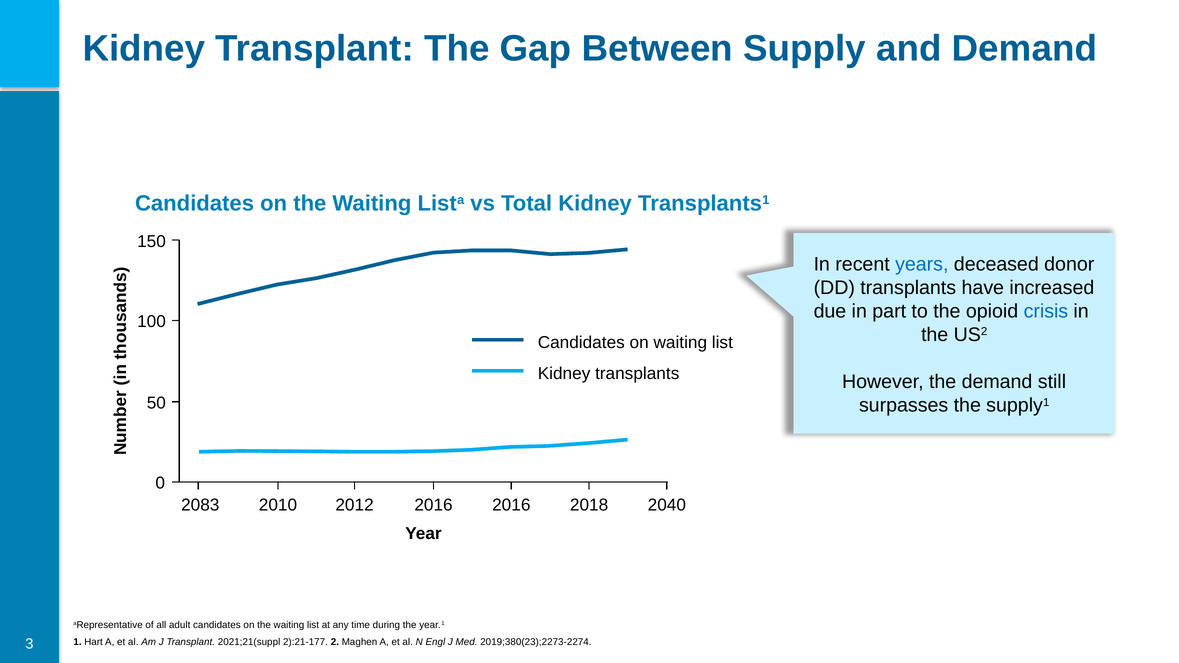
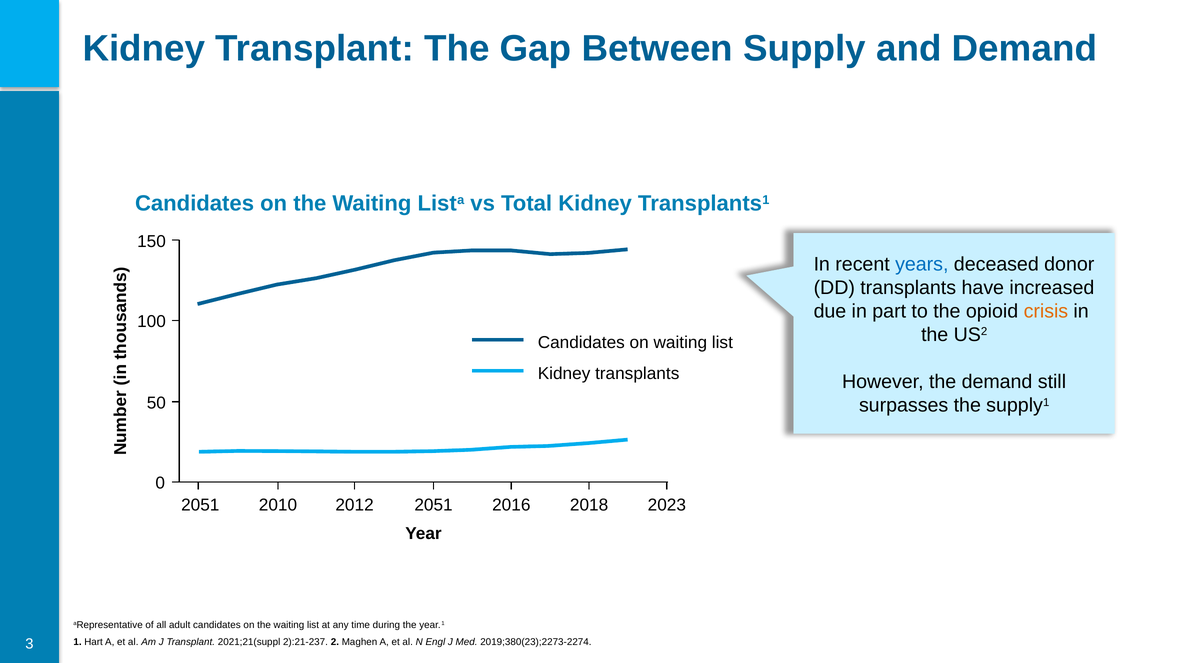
crisis colour: blue -> orange (1046, 311)
2083: 2083 -> 2051 (200, 505)
2012 2016: 2016 -> 2051 (434, 505)
2040: 2040 -> 2023 (667, 505)
2):21-177: 2):21-177 -> 2):21-237 (305, 642)
